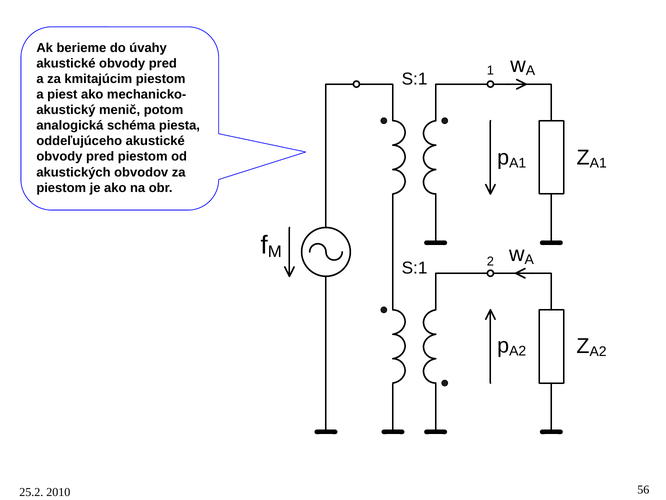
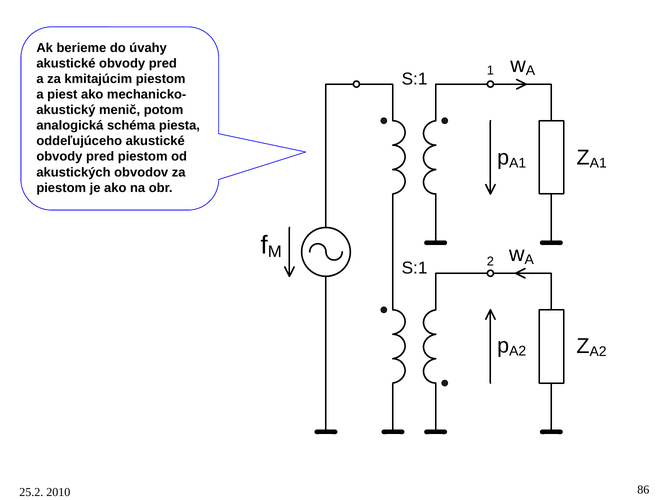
56: 56 -> 86 (643, 489)
